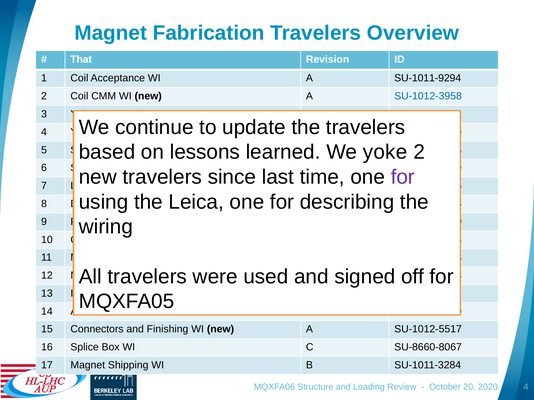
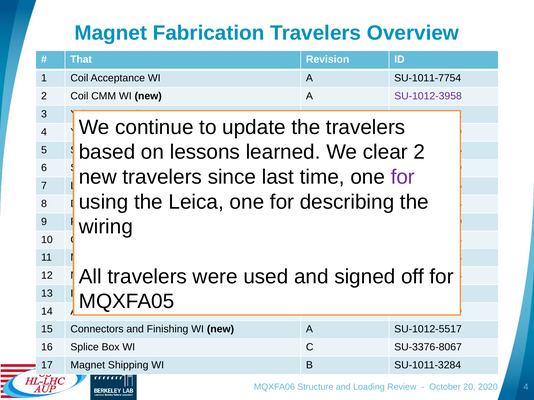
SU-1011-9294: SU-1011-9294 -> SU-1011-7754 (428, 78)
SU-1012-3958 colour: blue -> purple (428, 96)
We yoke: yoke -> clear (385, 152)
SU-8660-8067: SU-8660-8067 -> SU-3376-8067 (428, 348)
